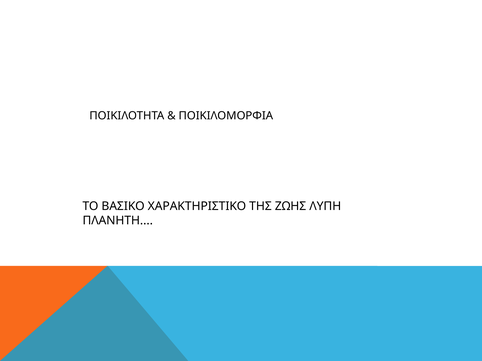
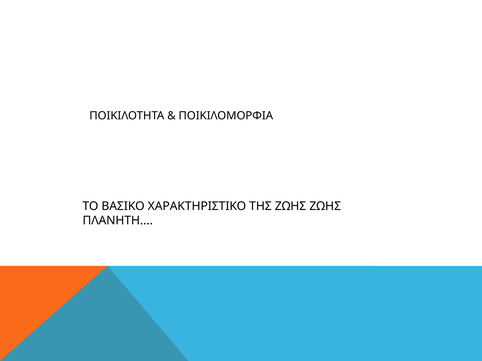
ΖΩΗΣ ΛΥΠΗ: ΛΥΠΗ -> ΖΩΗΣ (325, 206)
